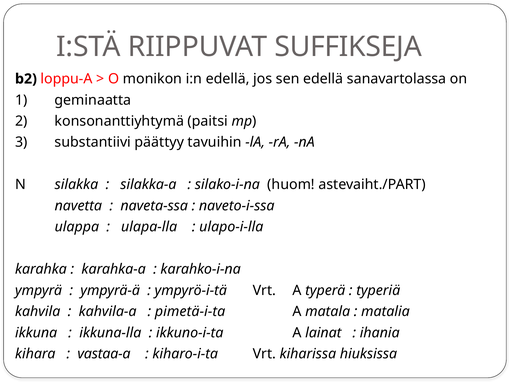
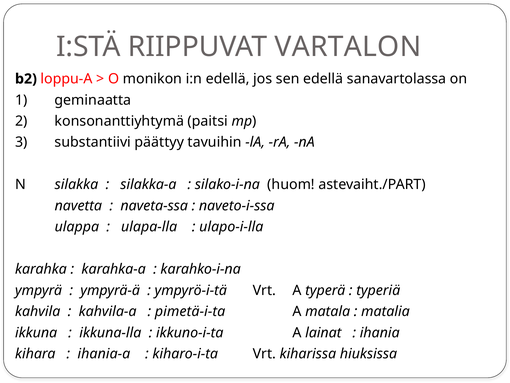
SUFFIKSEJA: SUFFIKSEJA -> VARTALON (348, 47)
vastaa-a: vastaa-a -> ihania-a (104, 353)
